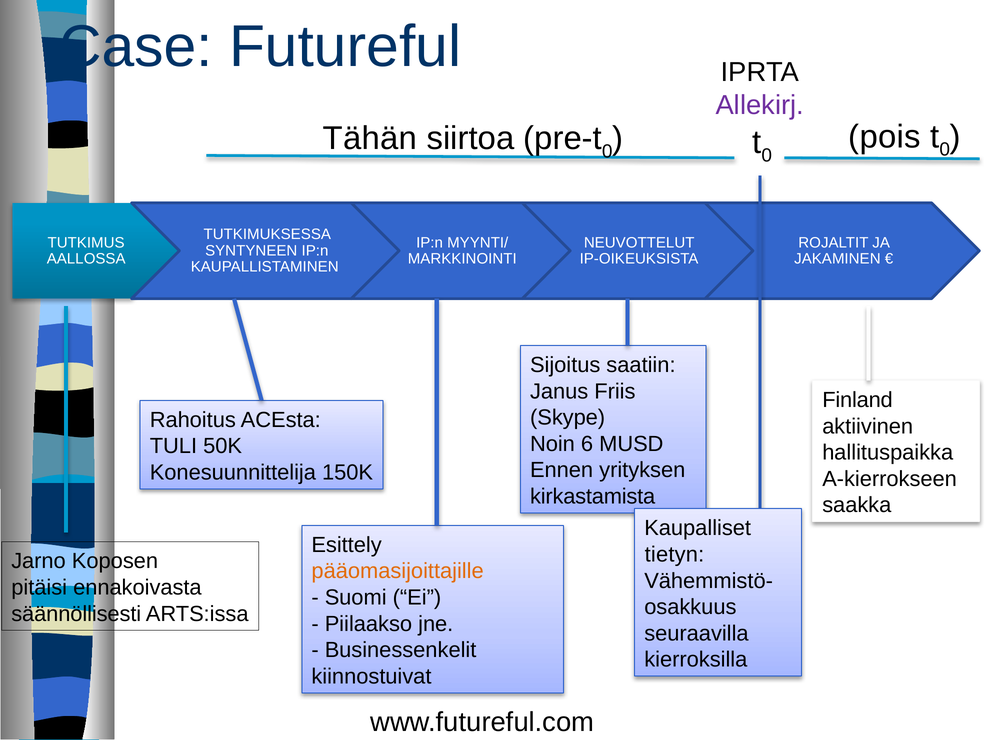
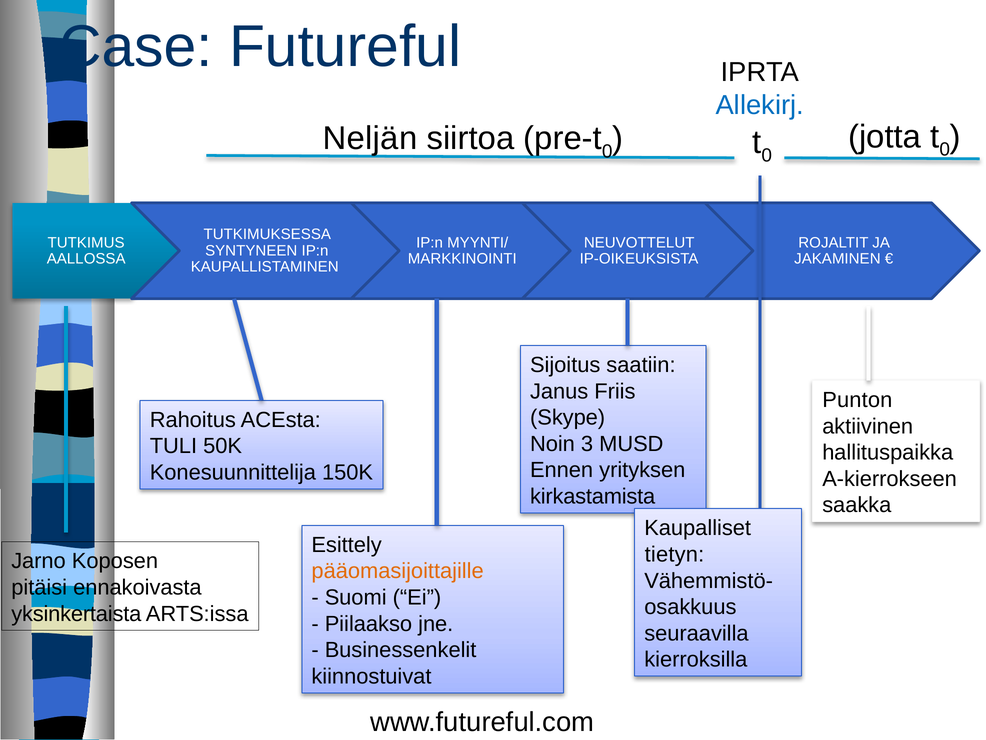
Allekirj colour: purple -> blue (760, 105)
Tähän: Tähän -> Neljän (370, 139)
pois: pois -> jotta (885, 137)
Finland: Finland -> Punton (857, 400)
6: 6 -> 3 (587, 444)
säännöllisesti: säännöllisesti -> yksinkertaista (76, 613)
